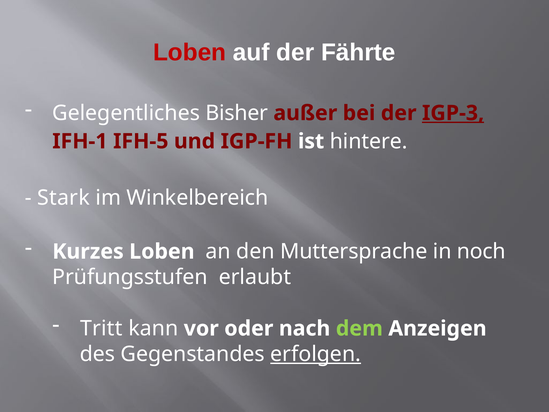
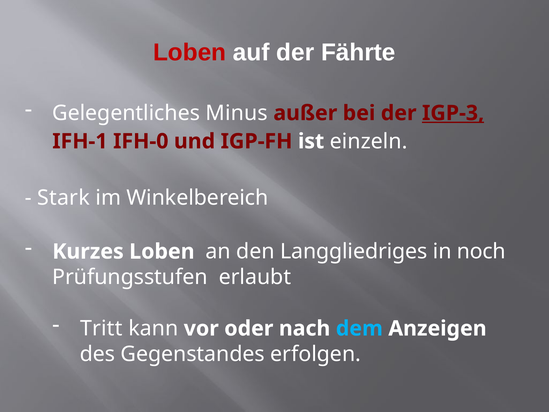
Bisher: Bisher -> Minus (237, 113)
IFH-5: IFH-5 -> IFH-0 (141, 141)
hintere: hintere -> einzeln (369, 141)
Muttersprache: Muttersprache -> Langgliedriges (354, 251)
dem colour: light green -> light blue (359, 328)
erfolgen underline: present -> none (316, 354)
